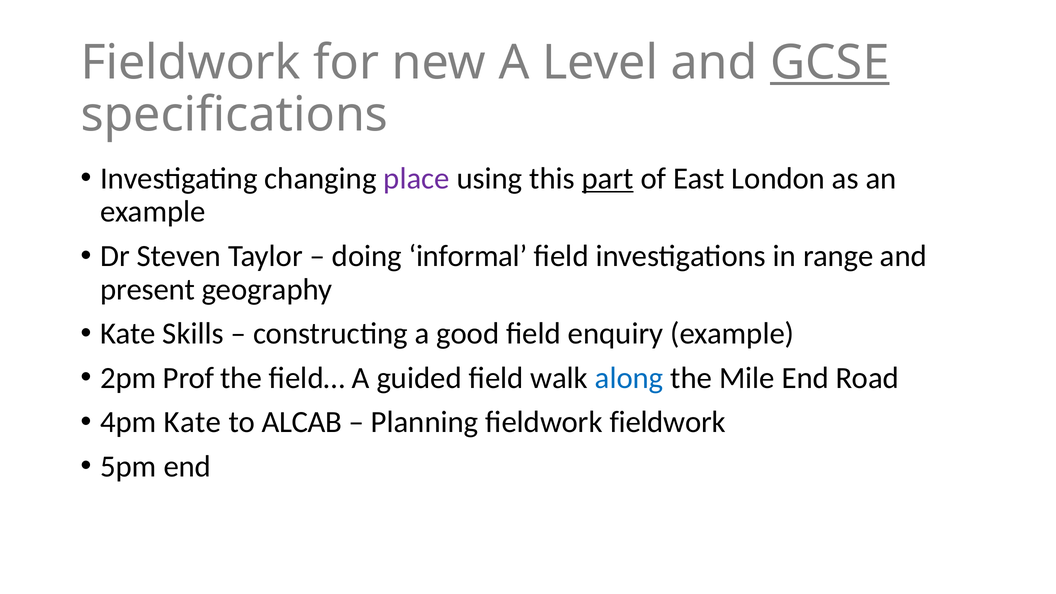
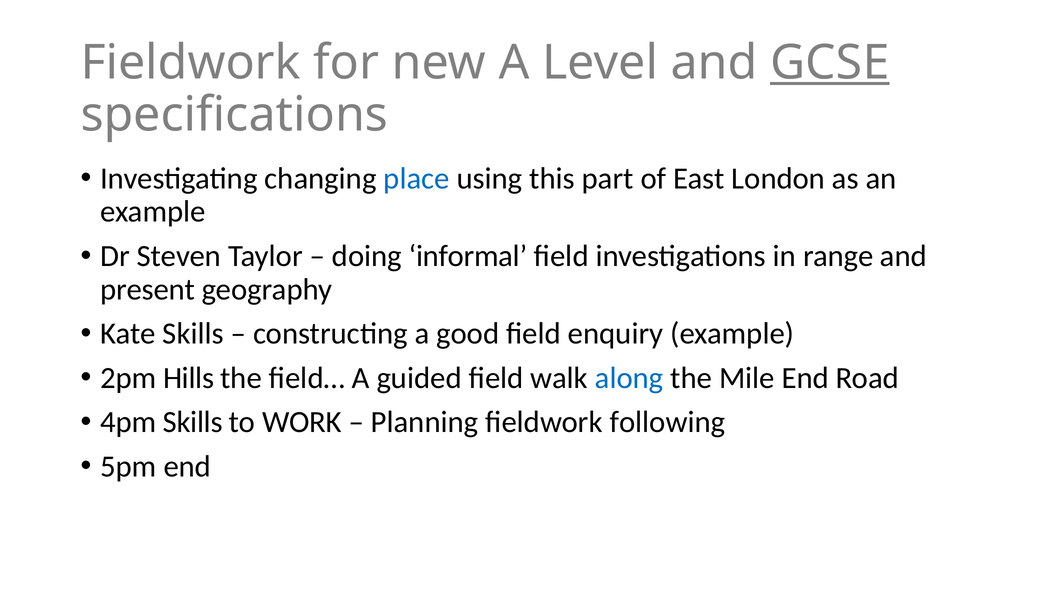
place colour: purple -> blue (417, 179)
part underline: present -> none (608, 179)
Prof: Prof -> Hills (189, 378)
4pm Kate: Kate -> Skills (193, 422)
ALCAB: ALCAB -> WORK (302, 422)
fieldwork fieldwork: fieldwork -> following (668, 422)
